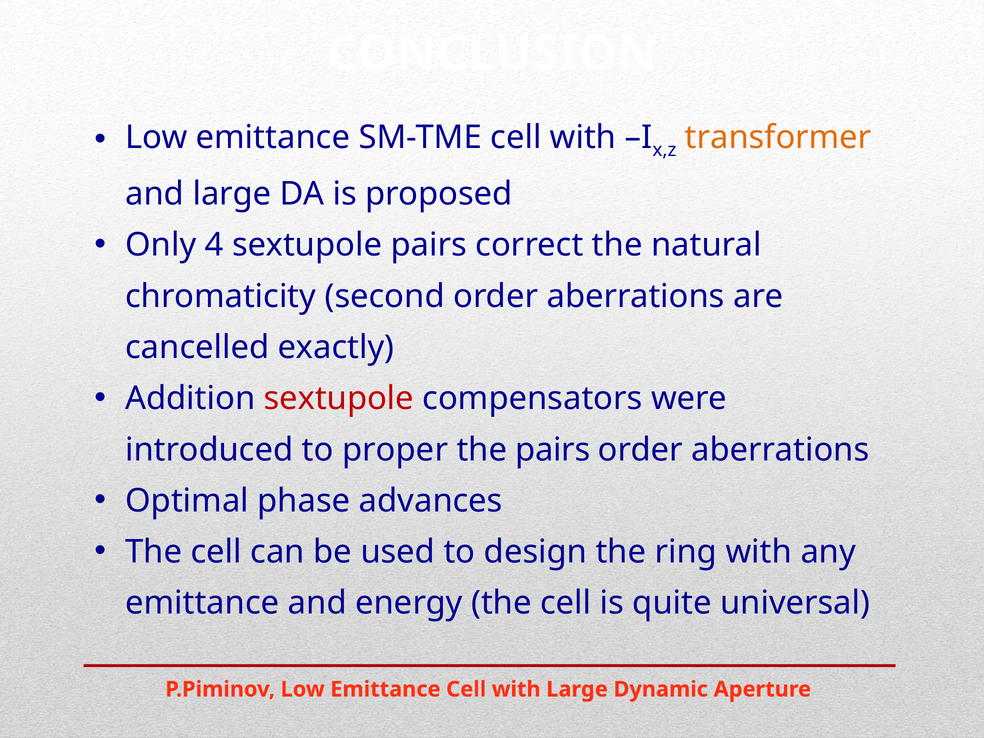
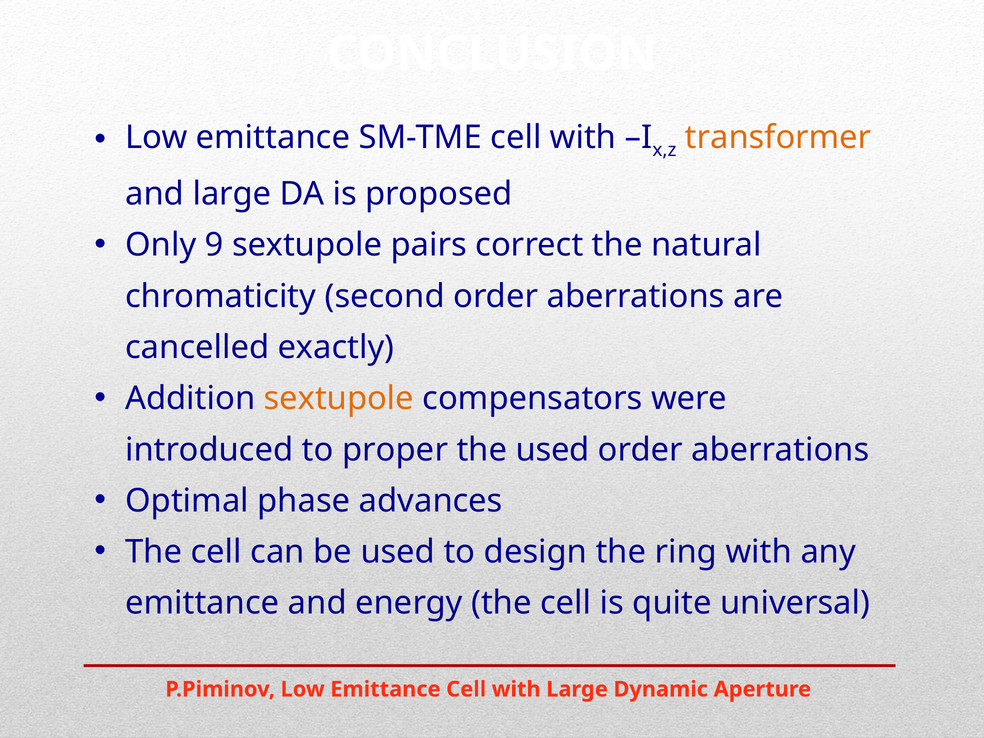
4: 4 -> 9 (214, 245)
sextupole colour: red -> orange (339, 399)
the pairs: pairs -> used (553, 450)
